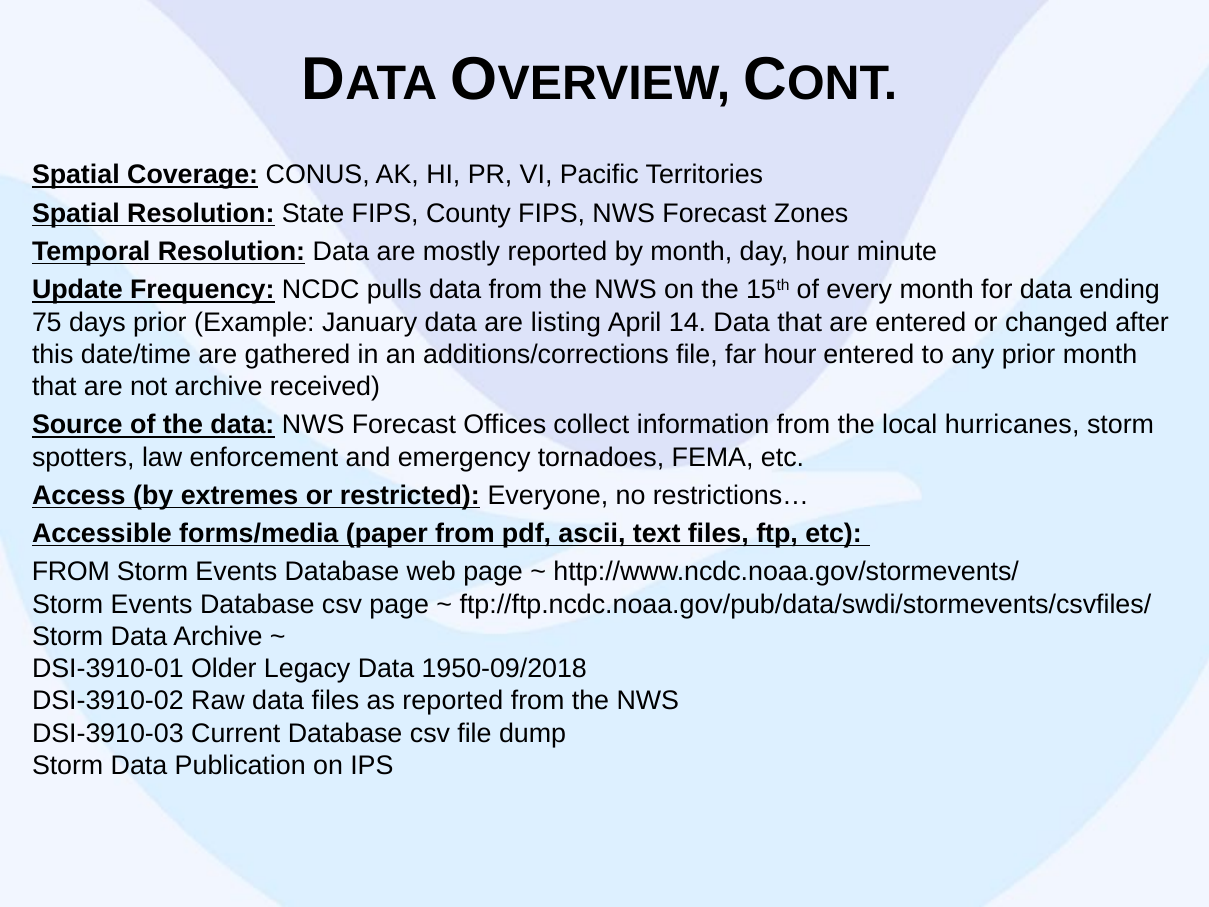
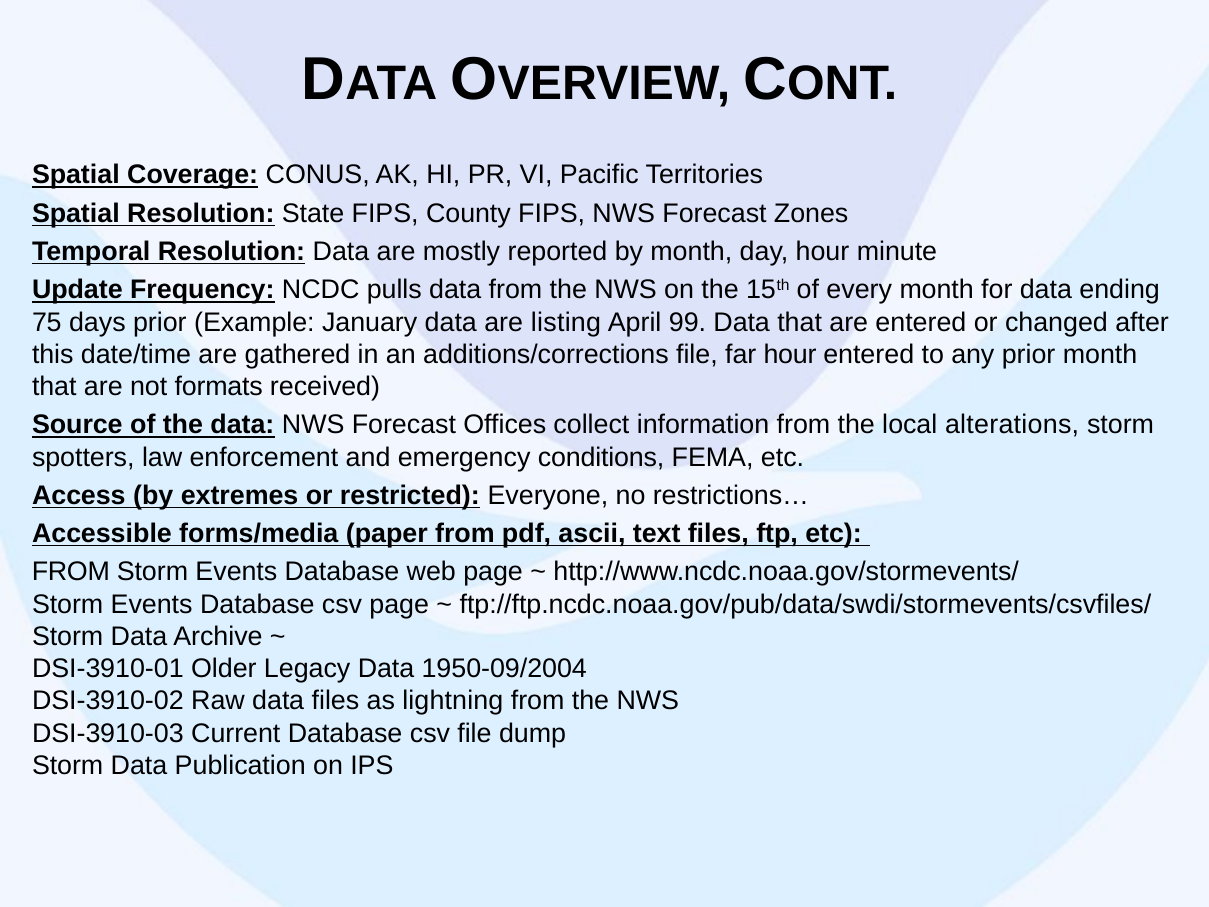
14: 14 -> 99 (687, 322)
not archive: archive -> formats (219, 387)
hurricanes: hurricanes -> alterations (1012, 425)
tornadoes: tornadoes -> conditions (601, 457)
1950-09/2018: 1950-09/2018 -> 1950-09/2004 (504, 669)
as reported: reported -> lightning (453, 701)
